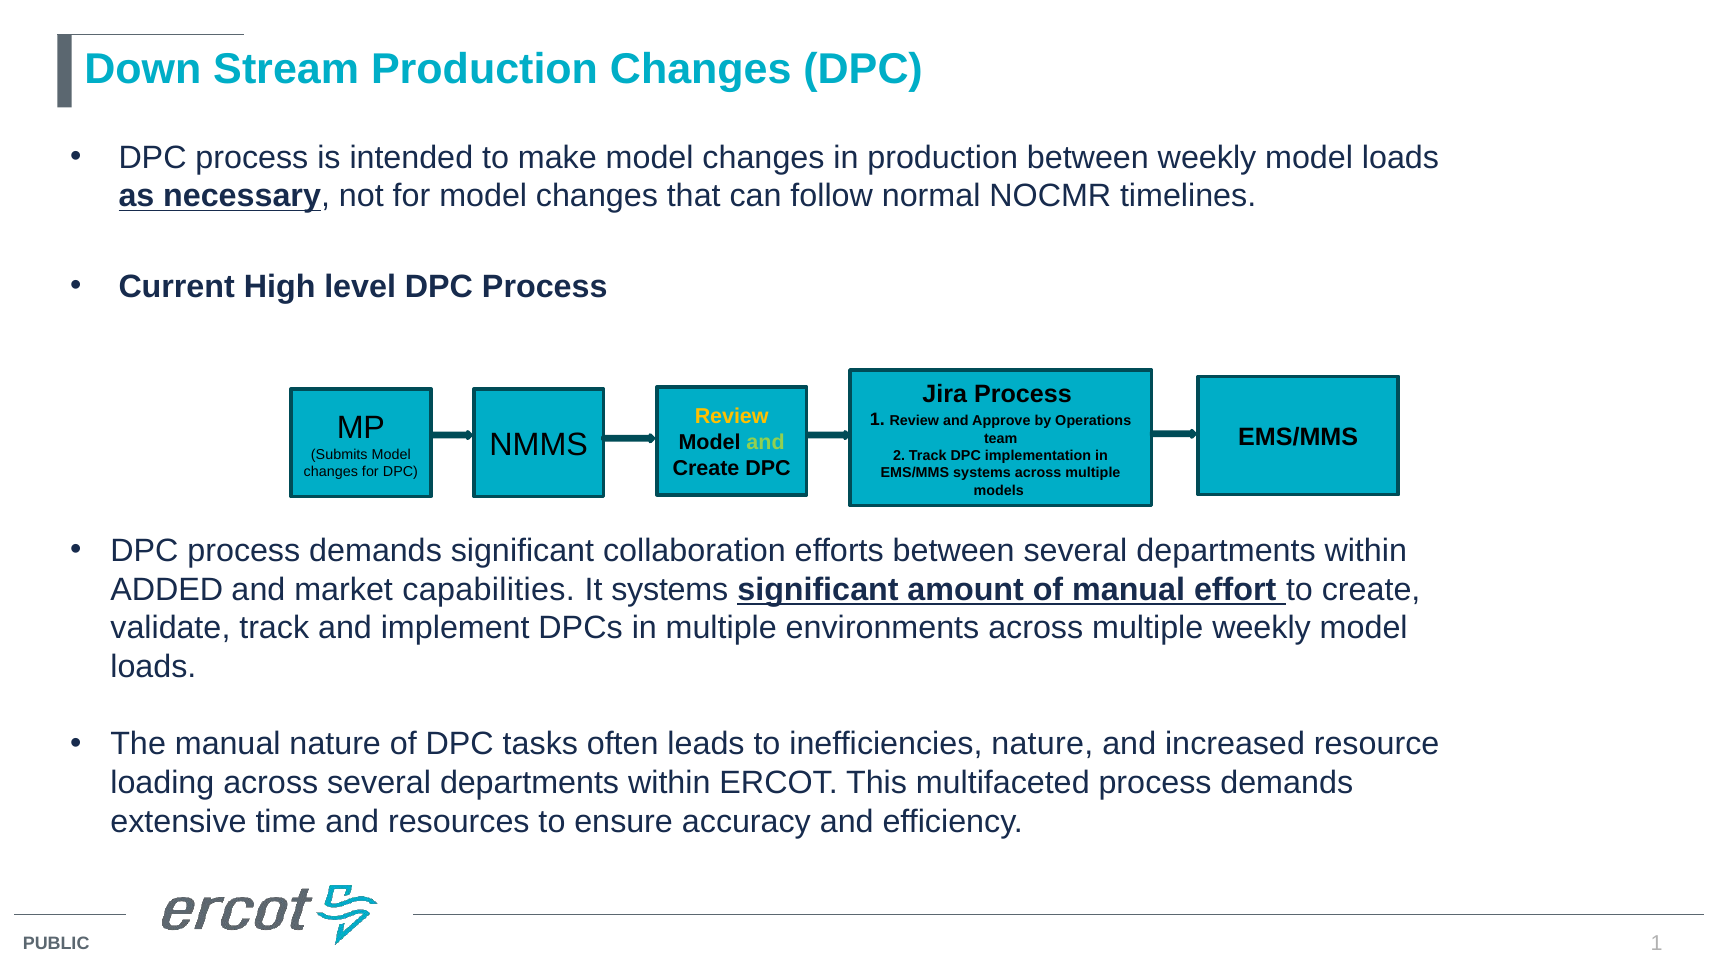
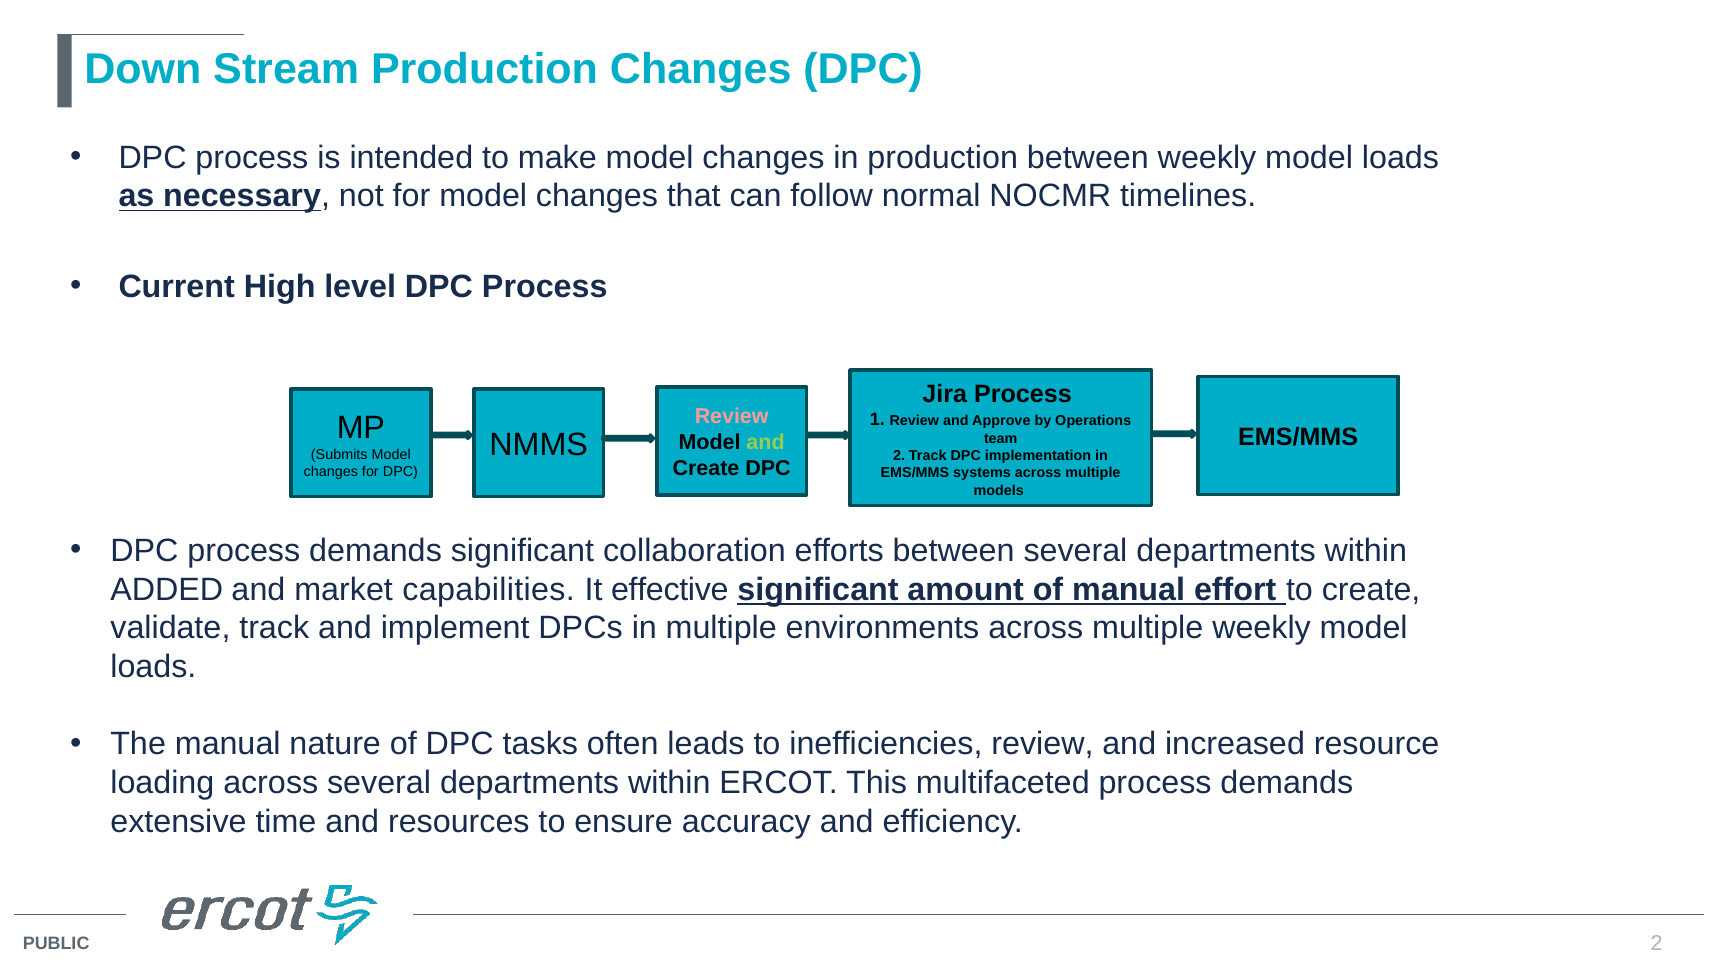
Review colour: yellow -> pink (732, 417)
It systems: systems -> effective (670, 589)
inefficiencies nature: nature -> review (1042, 744)
1: 1 -> 2 (1656, 943)
